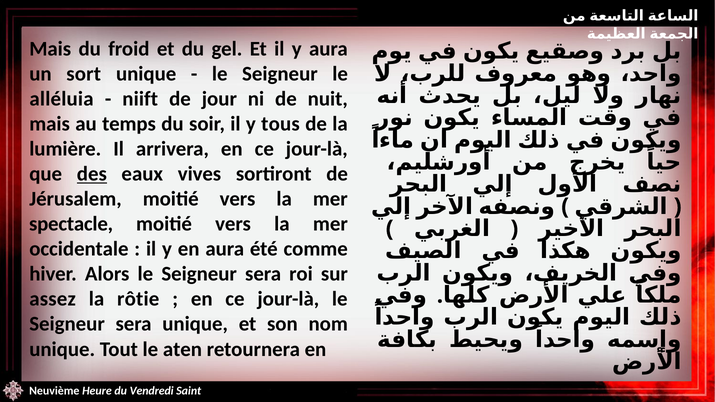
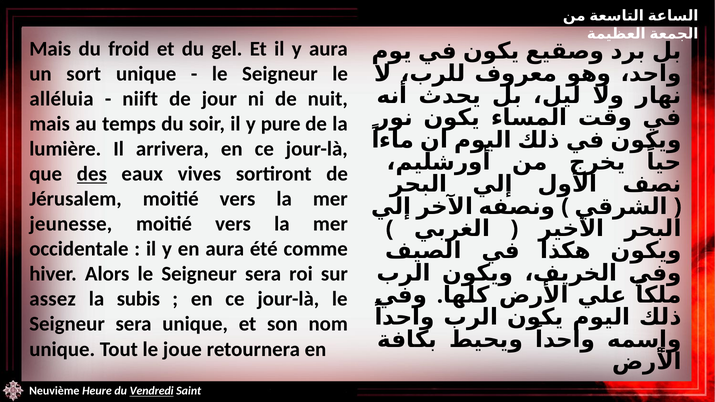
tous: tous -> pure (281, 124)
spectacle: spectacle -> jeunesse (71, 224)
rôtie: rôtie -> subis (138, 299)
aten: aten -> joue (182, 349)
Vendredi underline: none -> present (152, 391)
